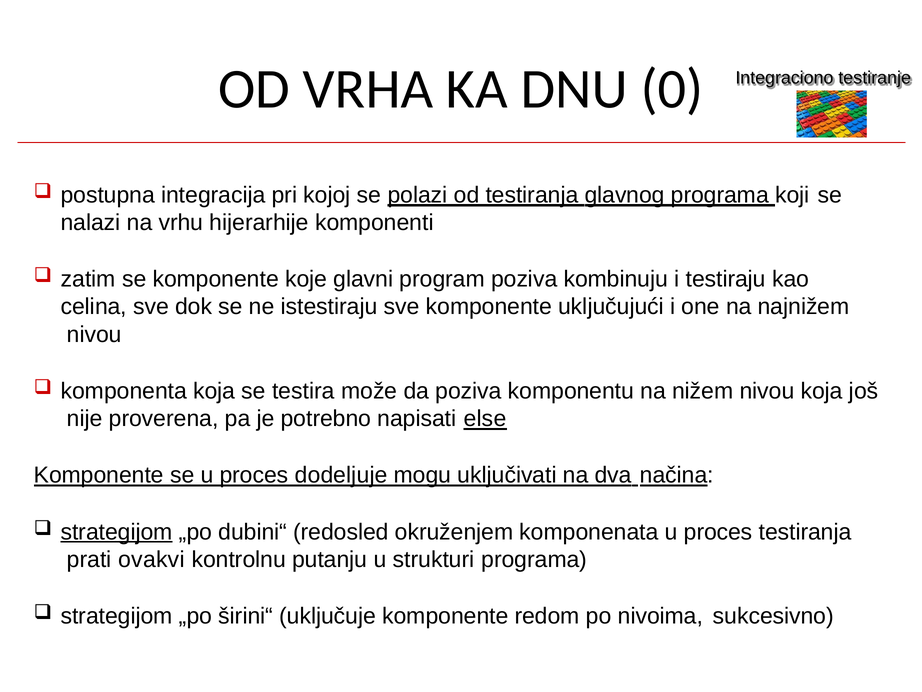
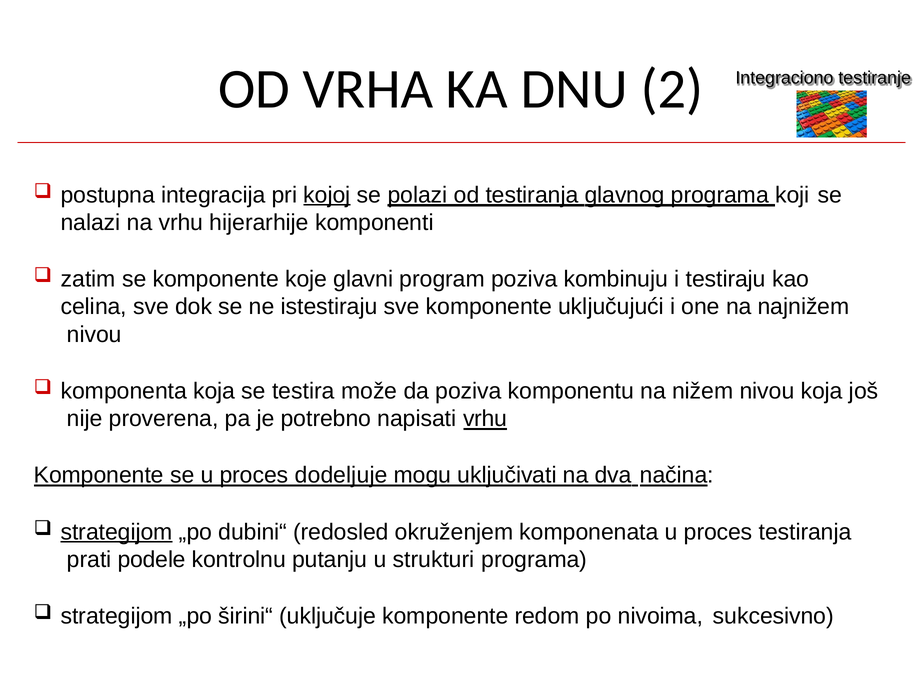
0: 0 -> 2 (672, 89)
kojoj underline: none -> present (327, 195)
napisati else: else -> vrhu (485, 418)
ovakvi: ovakvi -> podele (152, 559)
